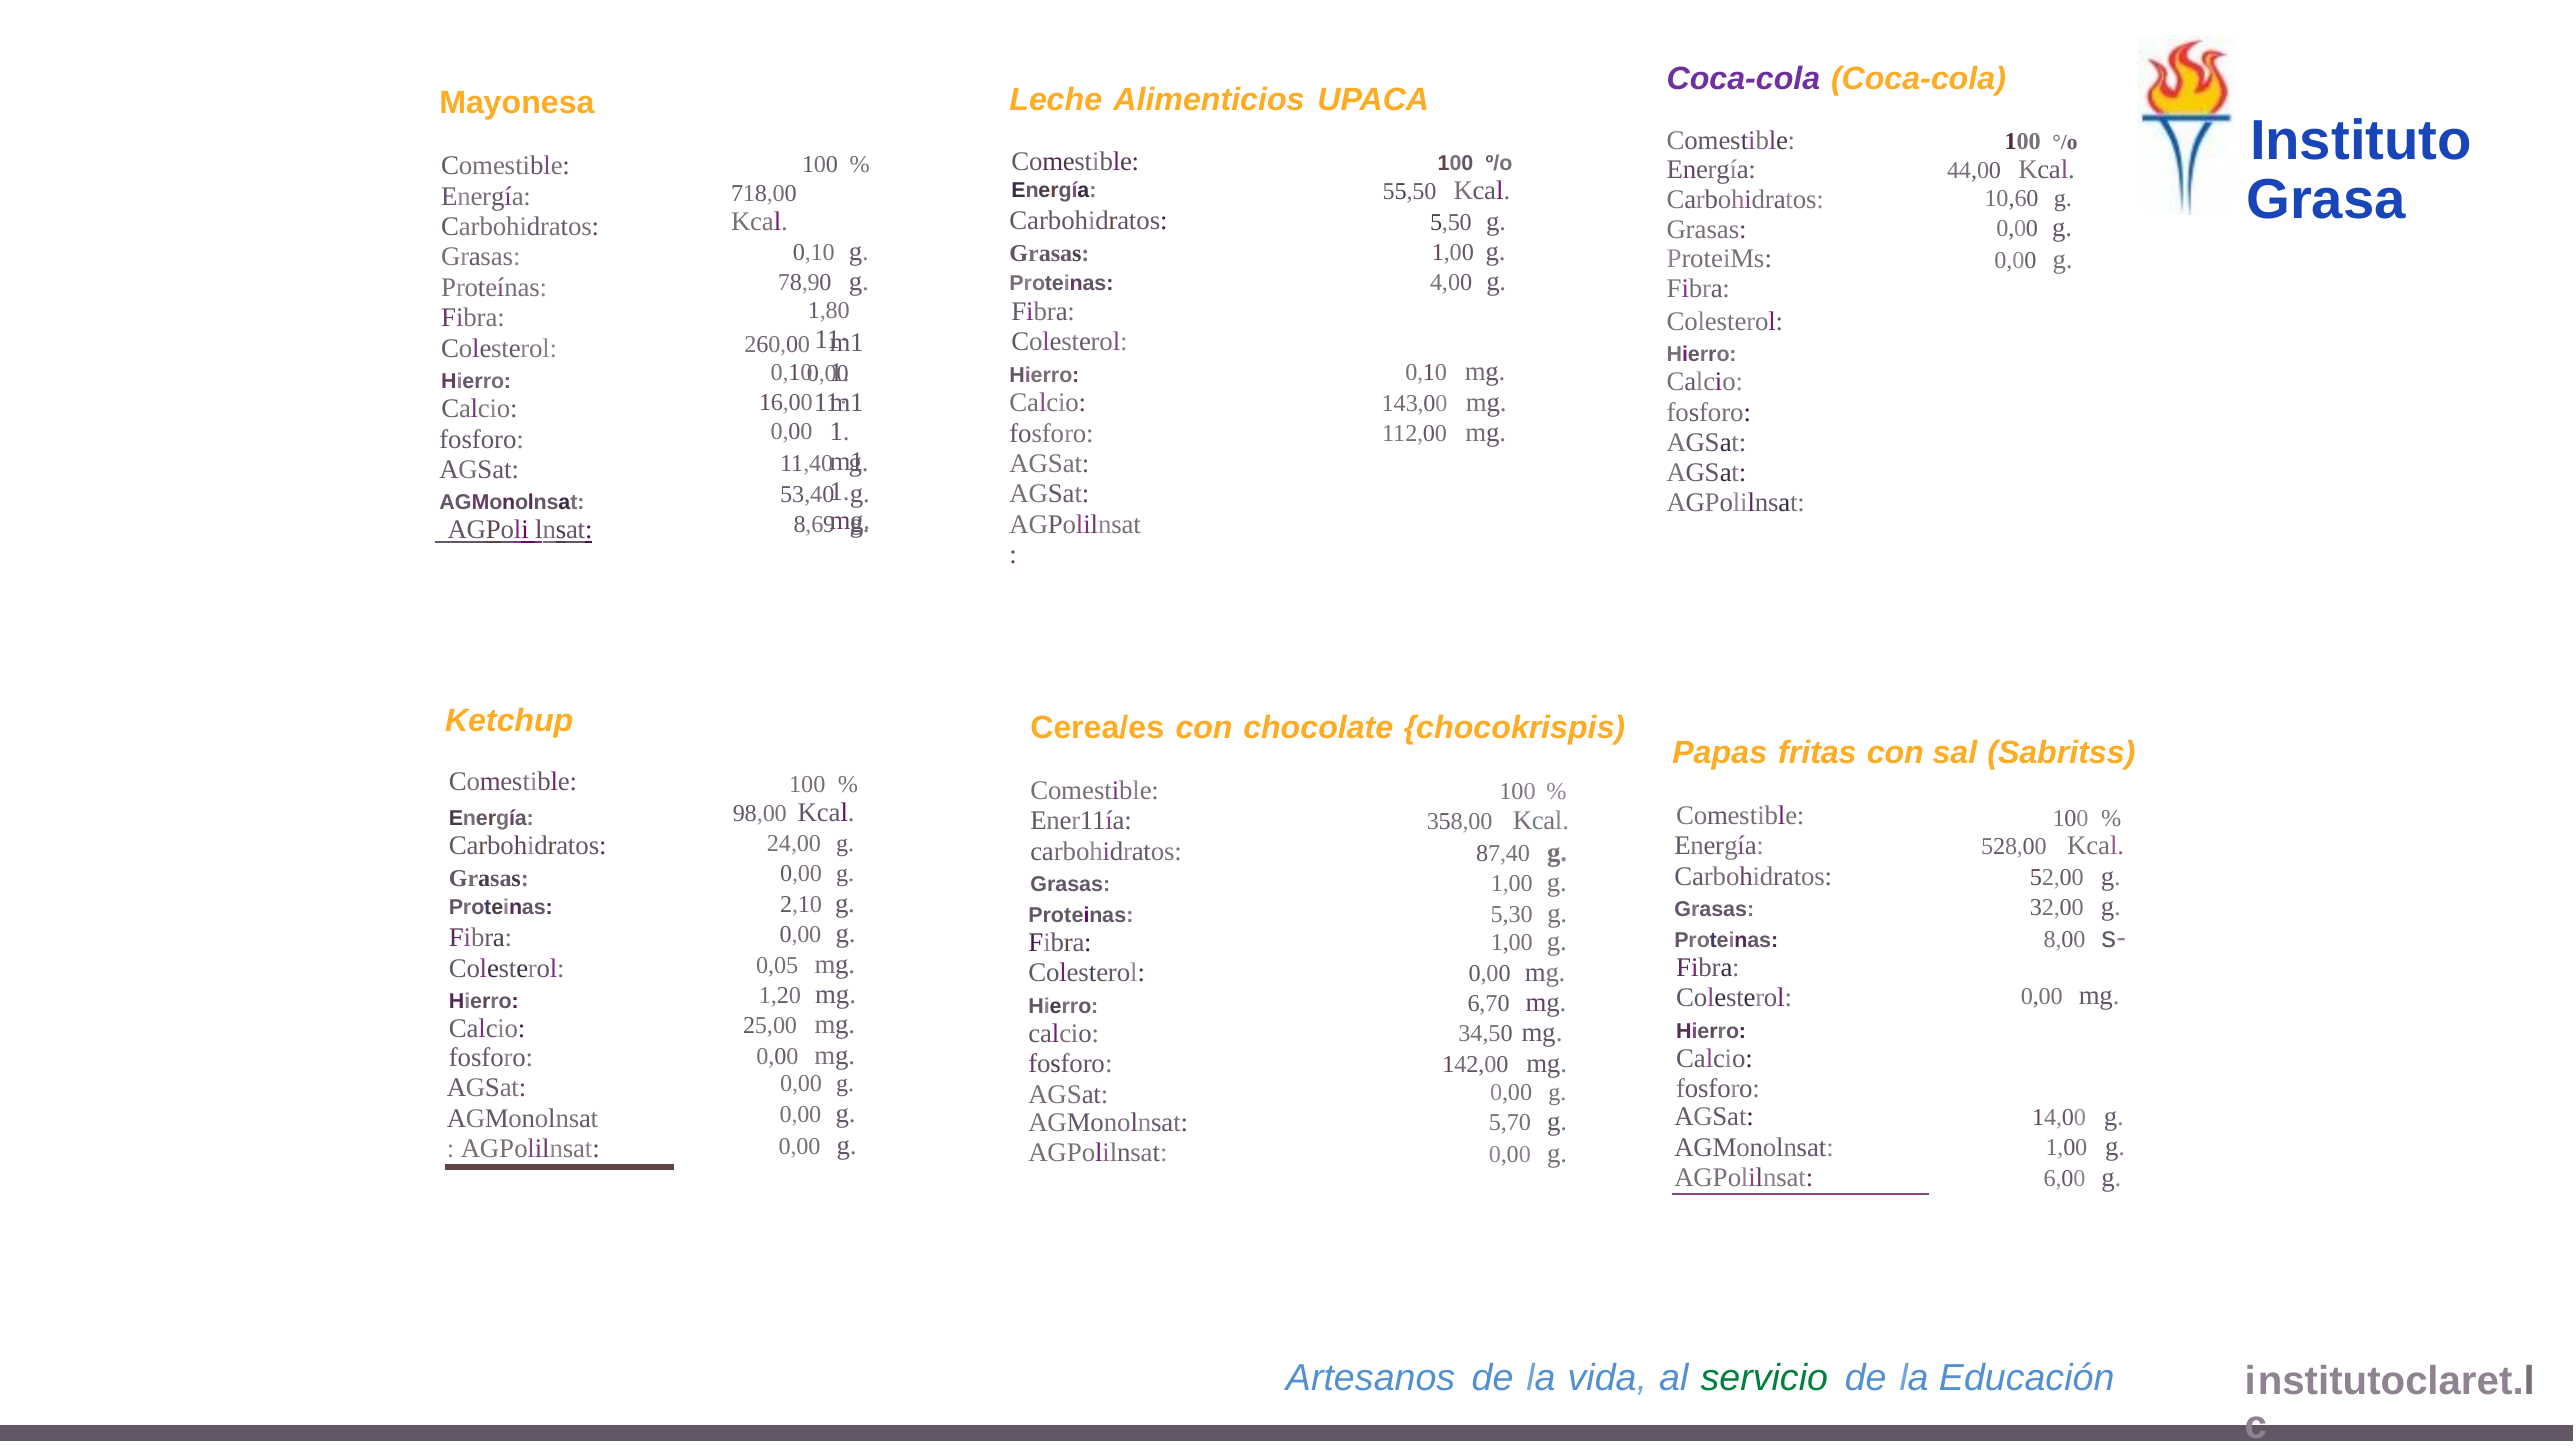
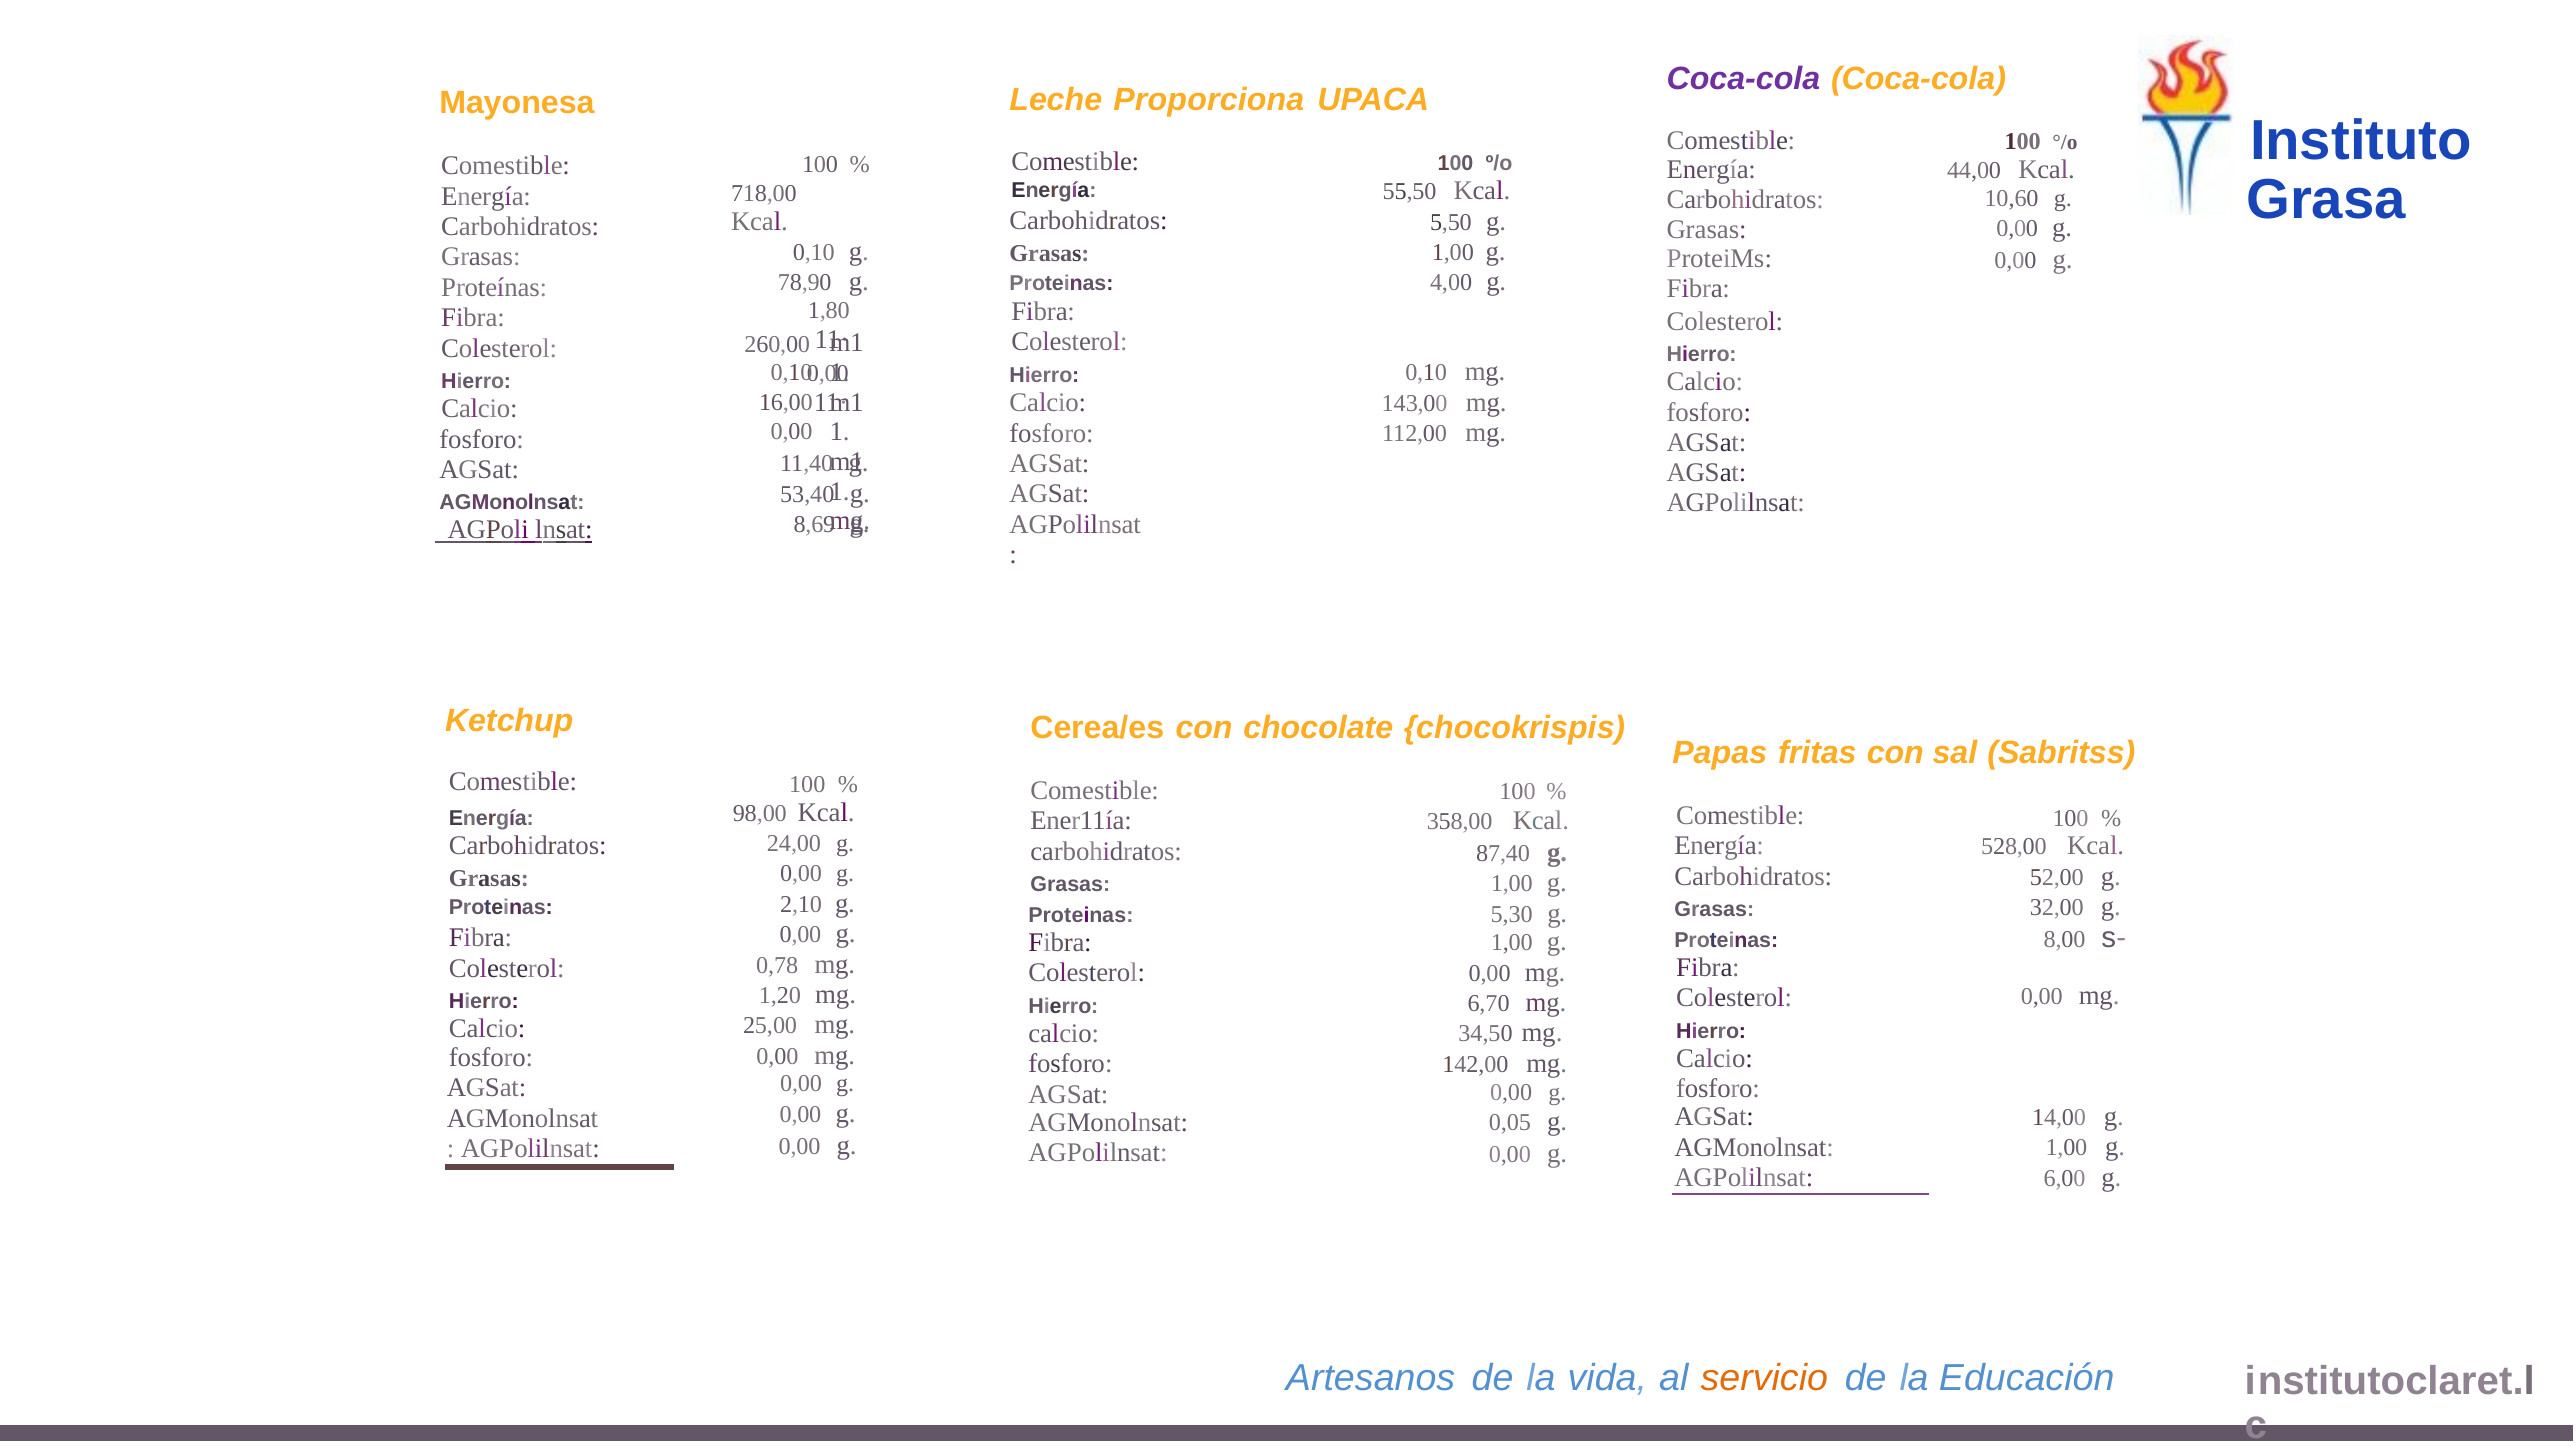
Alimenticios: Alimenticios -> Proporciona (1209, 99)
0,05: 0,05 -> 0,78 (777, 965)
5,70: 5,70 -> 0,05 (1510, 1122)
servicio colour: green -> orange (1764, 1378)
